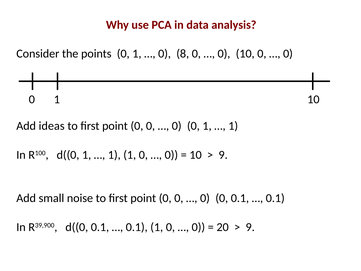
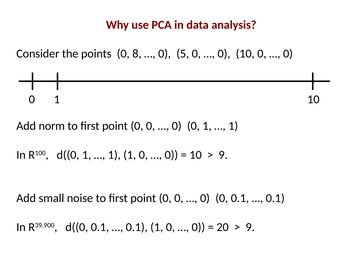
points 0 1: 1 -> 8 (137, 54)
8: 8 -> 5 (183, 54)
ideas: ideas -> norm (52, 126)
